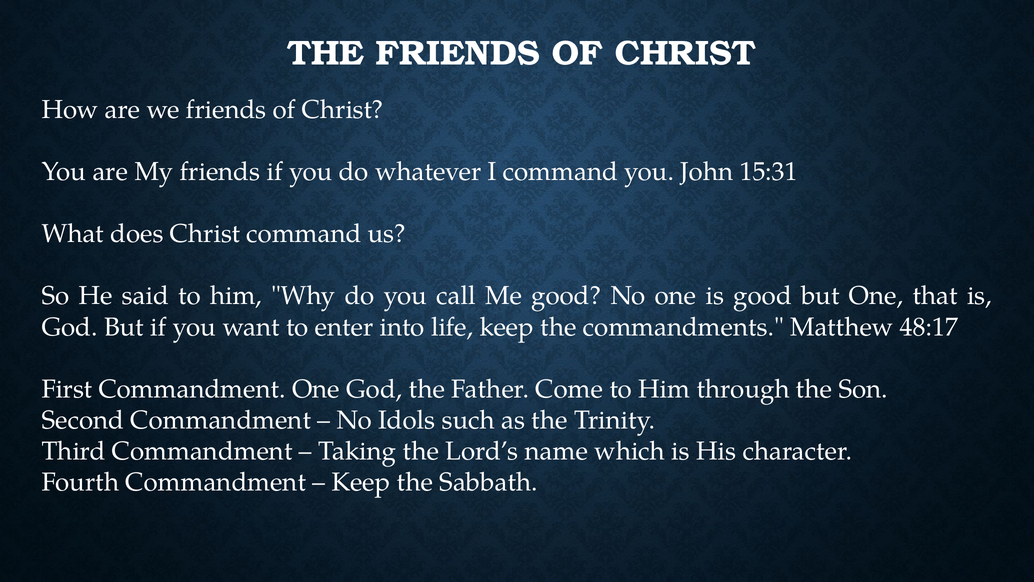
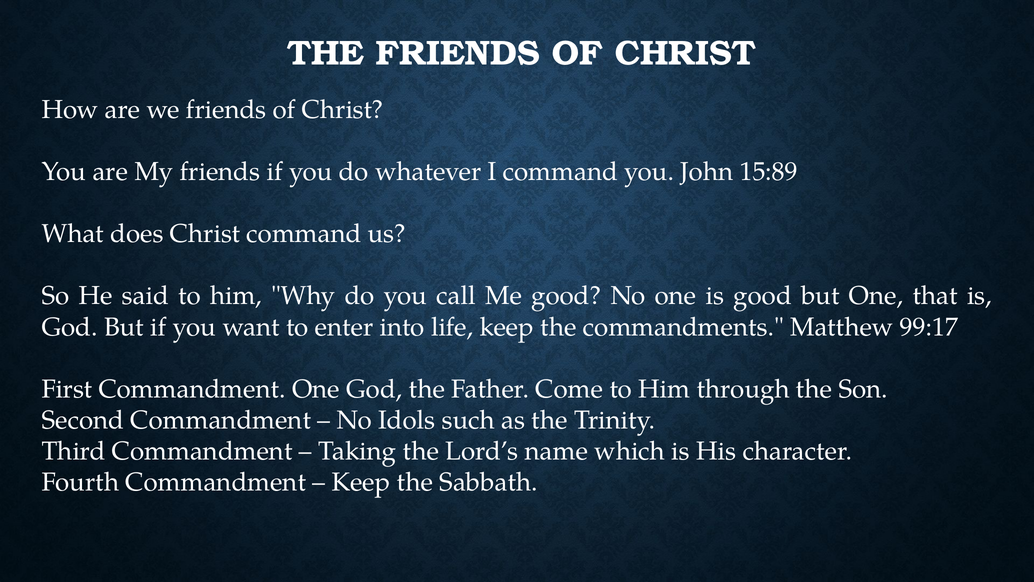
15:31: 15:31 -> 15:89 (769, 172)
48:17: 48:17 -> 99:17 (929, 327)
